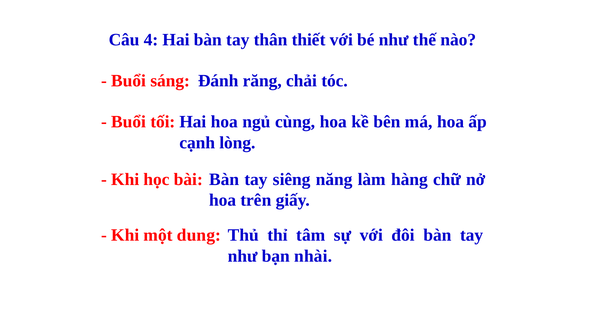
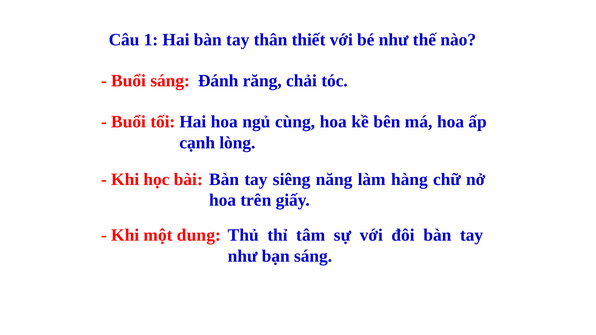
4: 4 -> 1 (151, 40)
bạn nhài: nhài -> sáng (313, 256)
